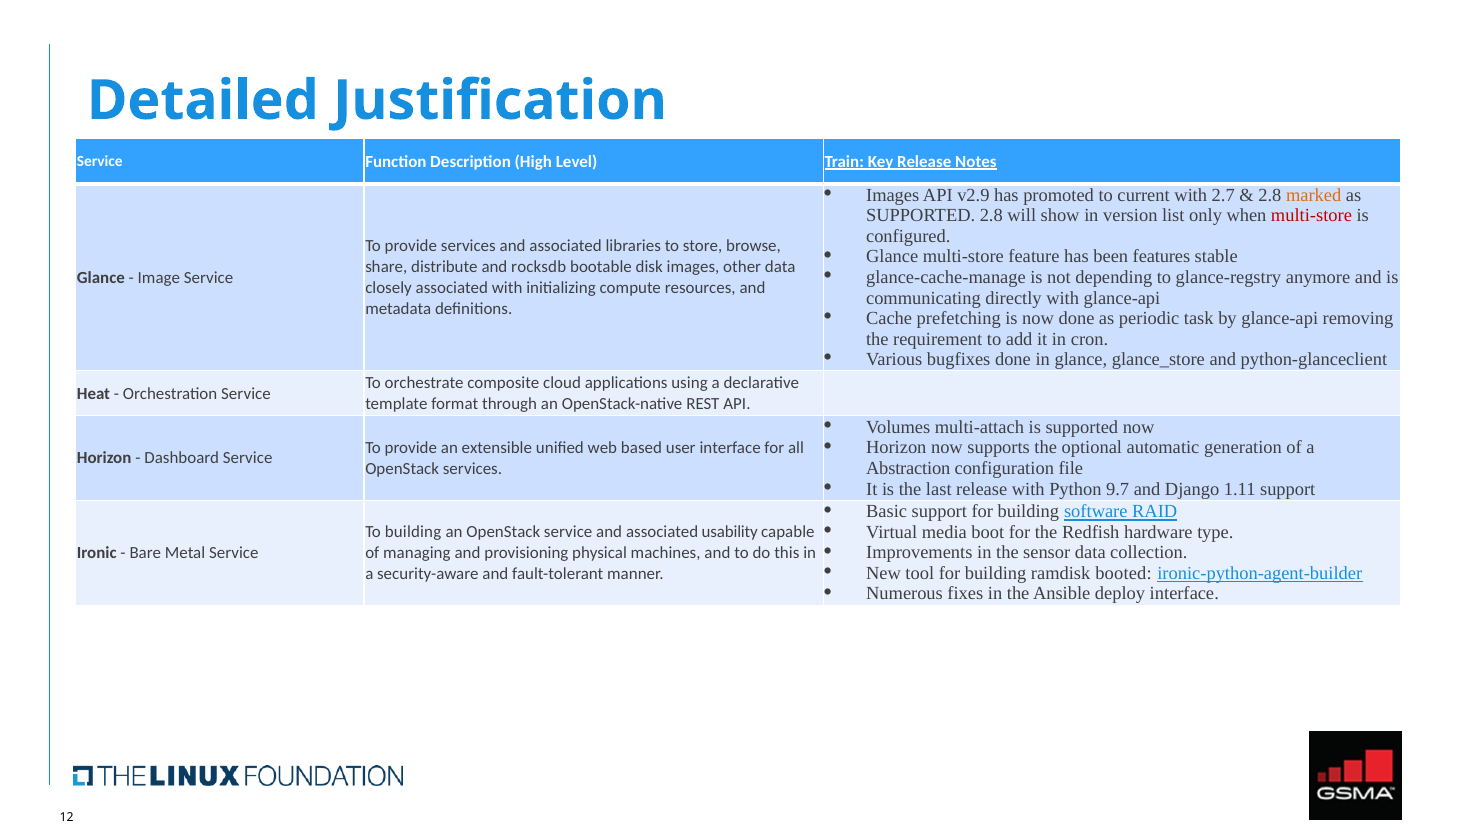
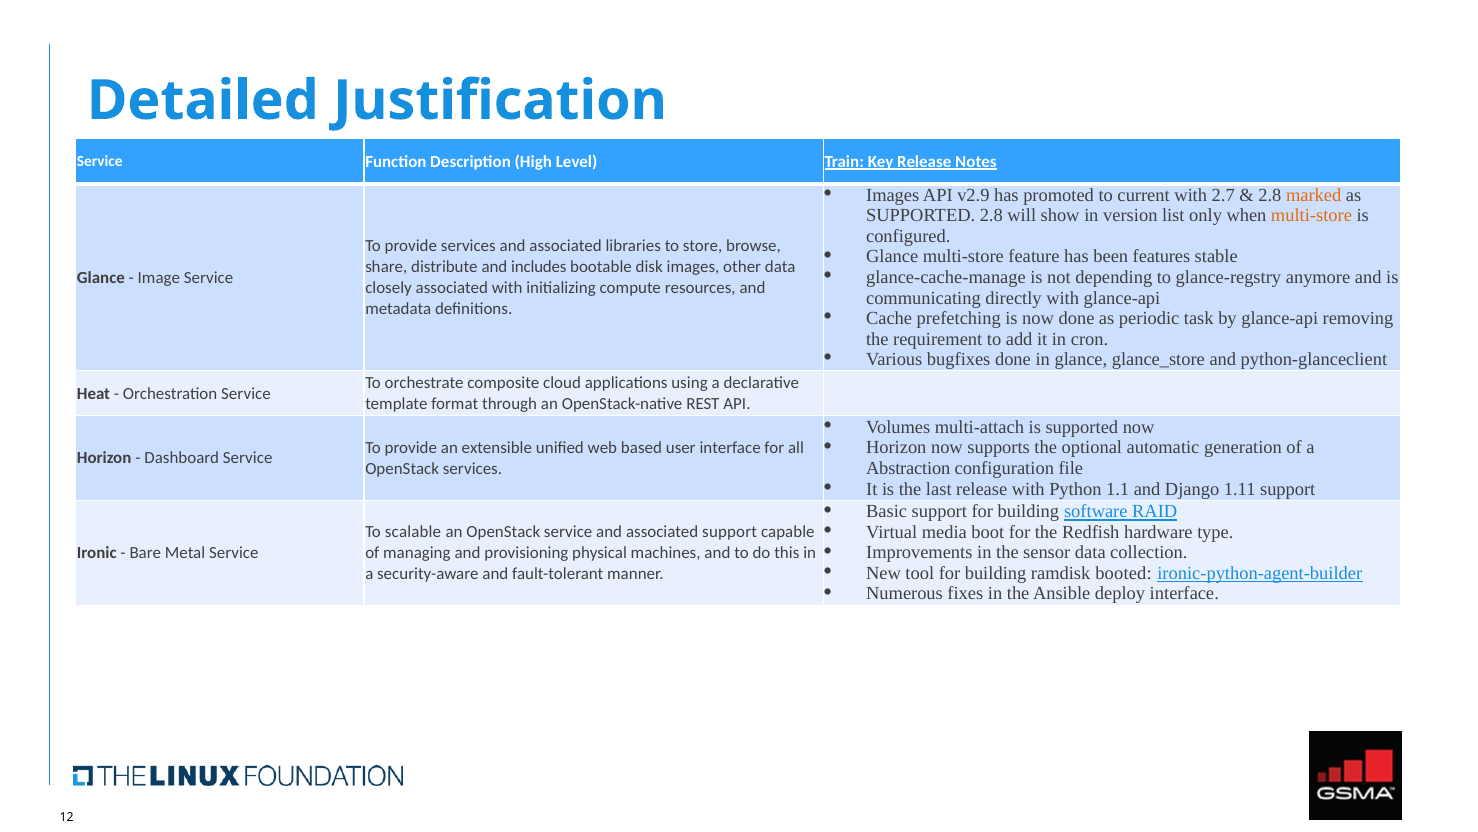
multi-store colour: red -> orange (1312, 216)
rocksdb: rocksdb -> includes (539, 267)
9.7: 9.7 -> 1.1 (1118, 489)
To building: building -> scalable (413, 532)
associated usability: usability -> support (730, 532)
